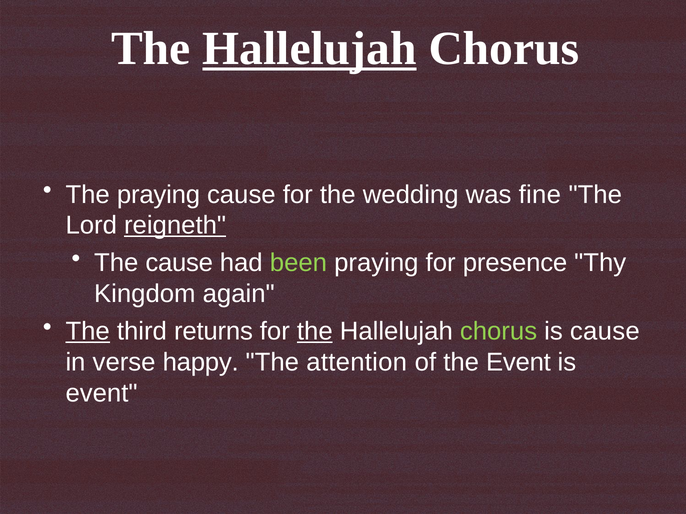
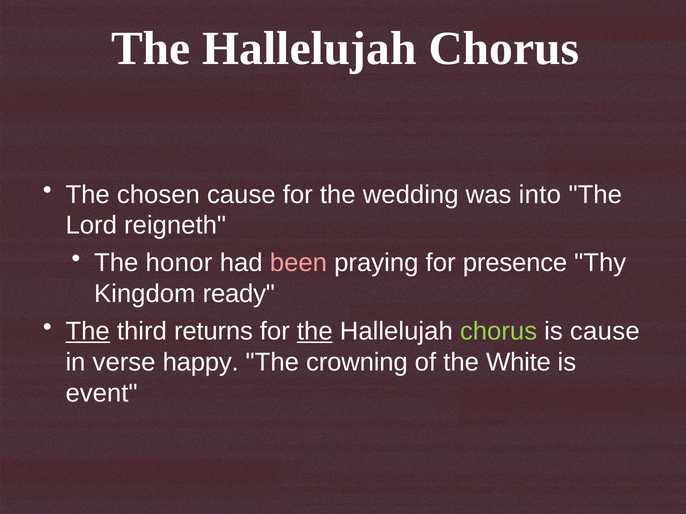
Hallelujah underline: present -> none (309, 49)
The praying: praying -> chosen (158, 195)
fine: fine -> into (540, 195)
reigneth underline: present -> none (175, 226)
The cause: cause -> honor (179, 263)
been colour: light green -> pink (298, 263)
again: again -> ready (239, 294)
attention: attention -> crowning (357, 363)
the Event: Event -> White (518, 363)
